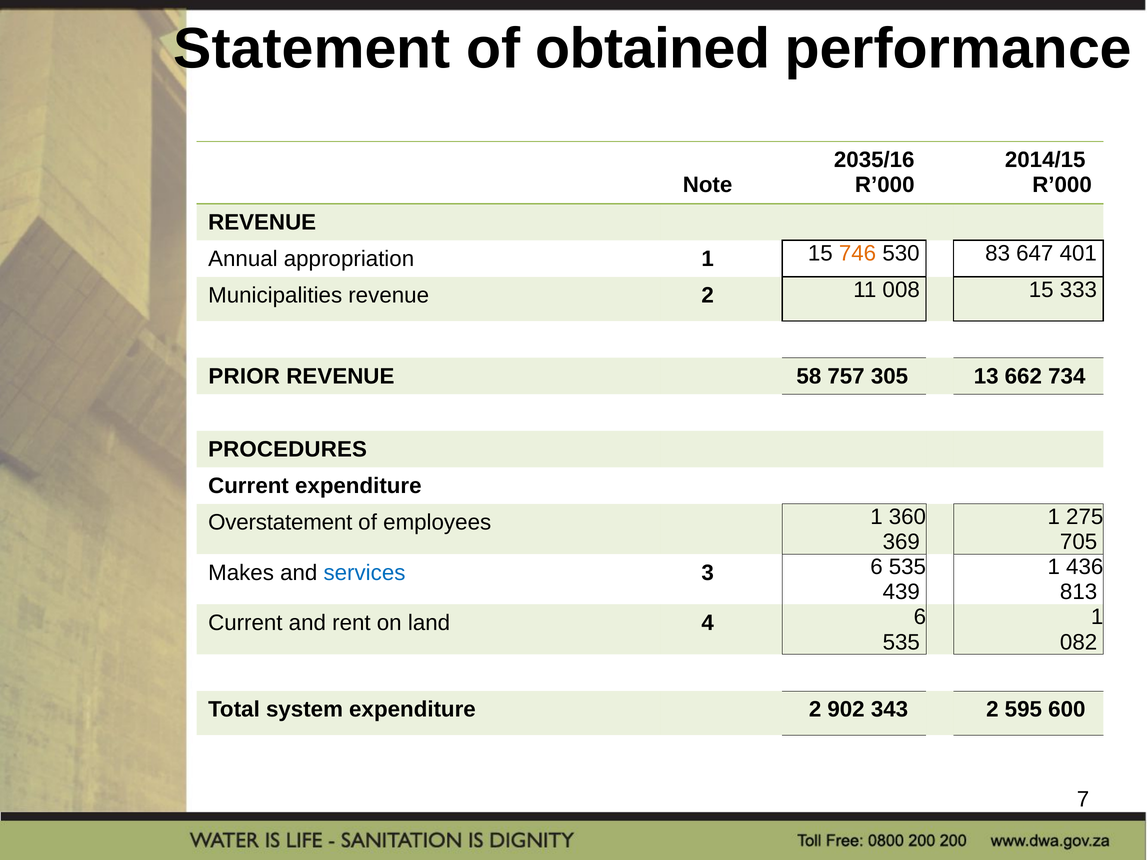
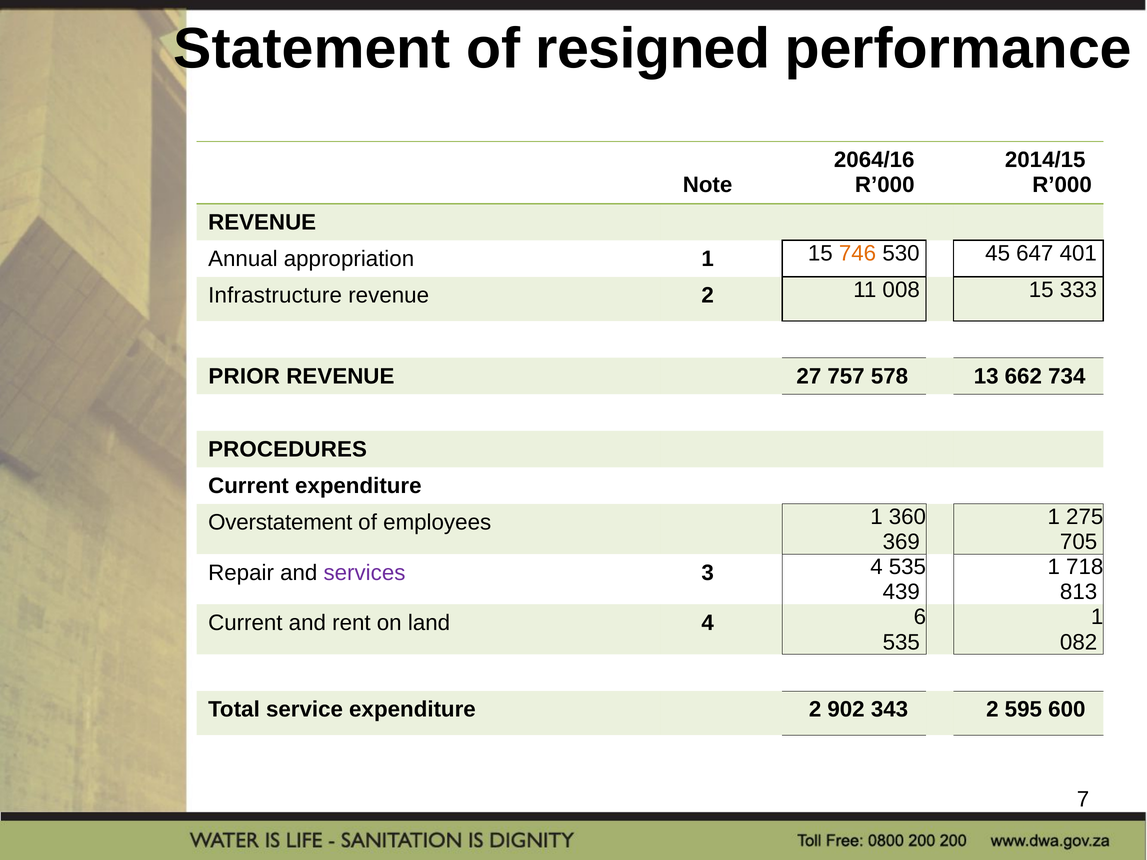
obtained: obtained -> resigned (653, 49)
2035/16: 2035/16 -> 2064/16 (874, 160)
83: 83 -> 45 (998, 253)
Municipalities: Municipalities -> Infrastructure (275, 296)
58: 58 -> 27 (809, 376)
305: 305 -> 578 (890, 376)
436: 436 -> 718 (1085, 567)
Makes: Makes -> Repair (241, 573)
services colour: blue -> purple (364, 573)
3 6: 6 -> 4 (876, 567)
system: system -> service (304, 710)
